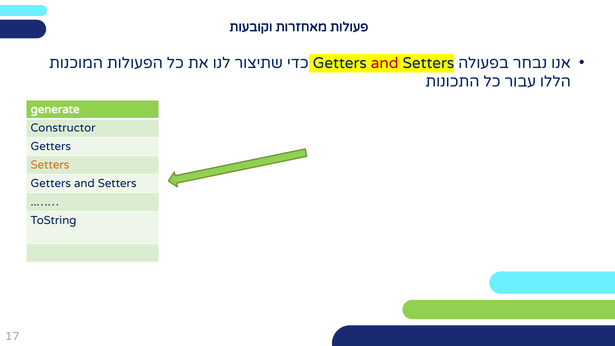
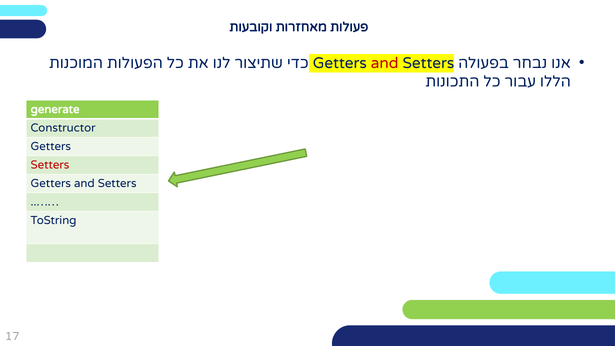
Setters colour: orange -> red (50, 165)
